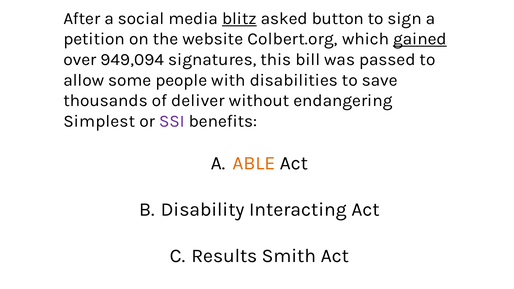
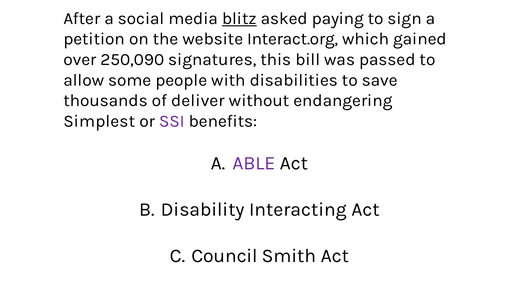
button: button -> paying (338, 18)
Colbert.org: Colbert.org -> Interact.org (293, 39)
gained underline: present -> none (420, 39)
949,094: 949,094 -> 250,090 (132, 60)
ABLE colour: orange -> purple (254, 163)
Results: Results -> Council (225, 256)
